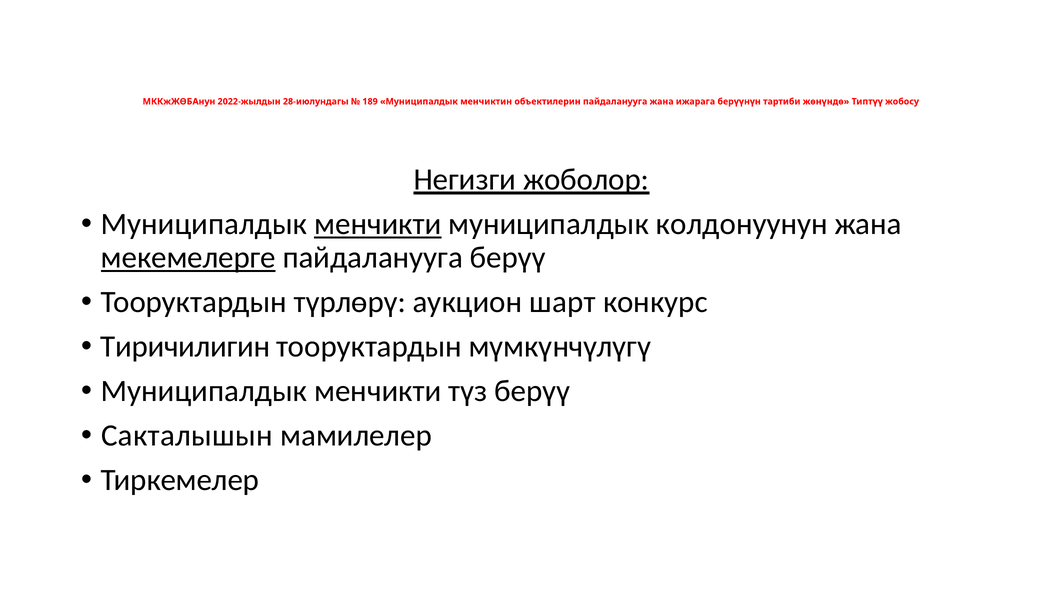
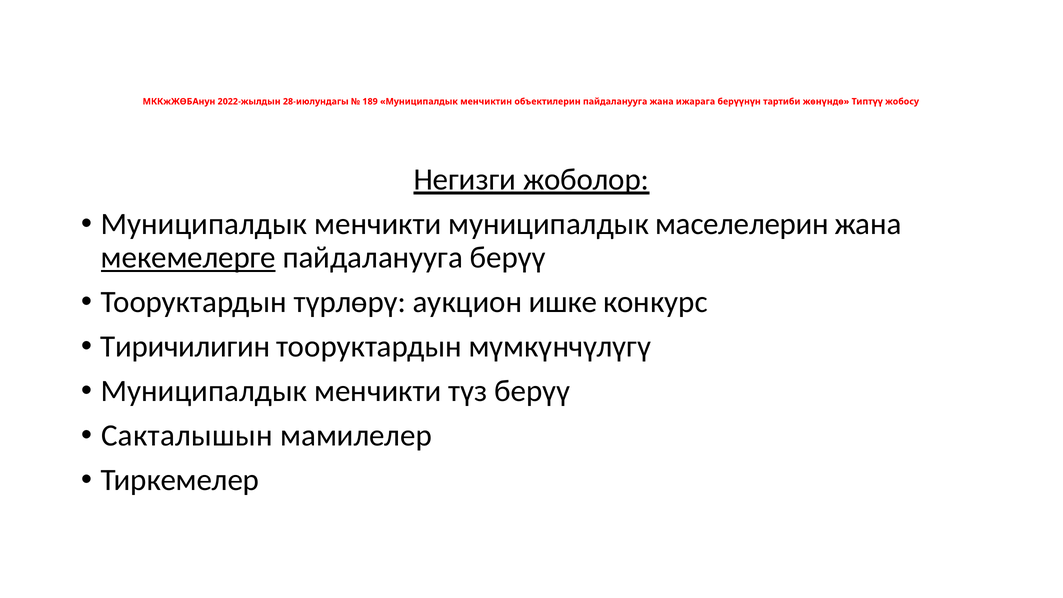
менчикти underline: present -> none (378, 224)
колдонуунун: колдонуунун -> маселелерин (742, 224)
шарт: шарт -> ишке (563, 302)
